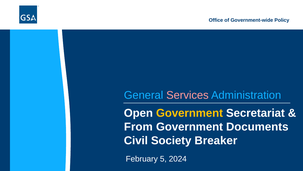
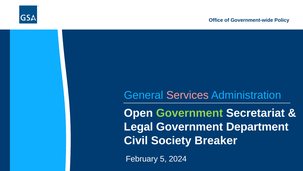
Government colour: yellow -> light green (190, 113)
From: From -> Legal (138, 126)
Documents: Documents -> Department (257, 126)
